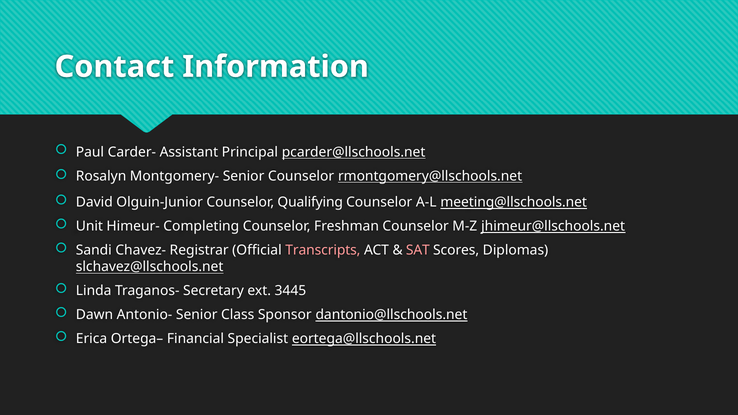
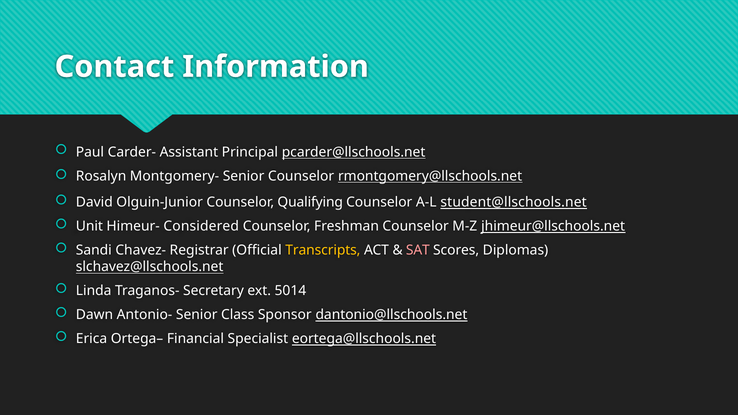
meeting@llschools.net: meeting@llschools.net -> student@llschools.net (514, 202)
Completing: Completing -> Considered (201, 226)
Transcripts colour: pink -> yellow (323, 250)
3445: 3445 -> 5014 (290, 291)
